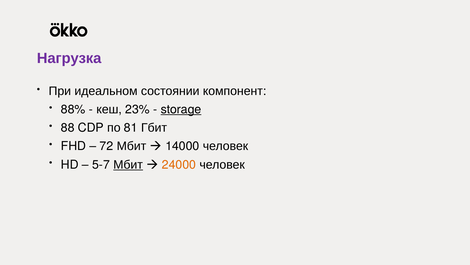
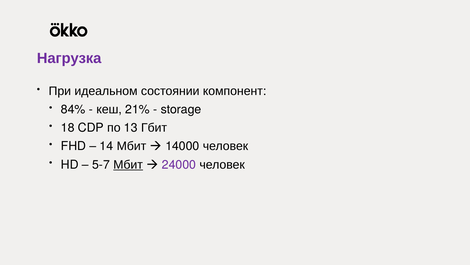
storage underline: present -> none (181, 109)
88%: 88% -> 84% (73, 109)
23%: 23% -> 21% (137, 109)
88: 88 -> 18 (68, 128)
81: 81 -> 13 (131, 128)
72: 72 -> 14 (106, 146)
24000 colour: orange -> purple (179, 164)
